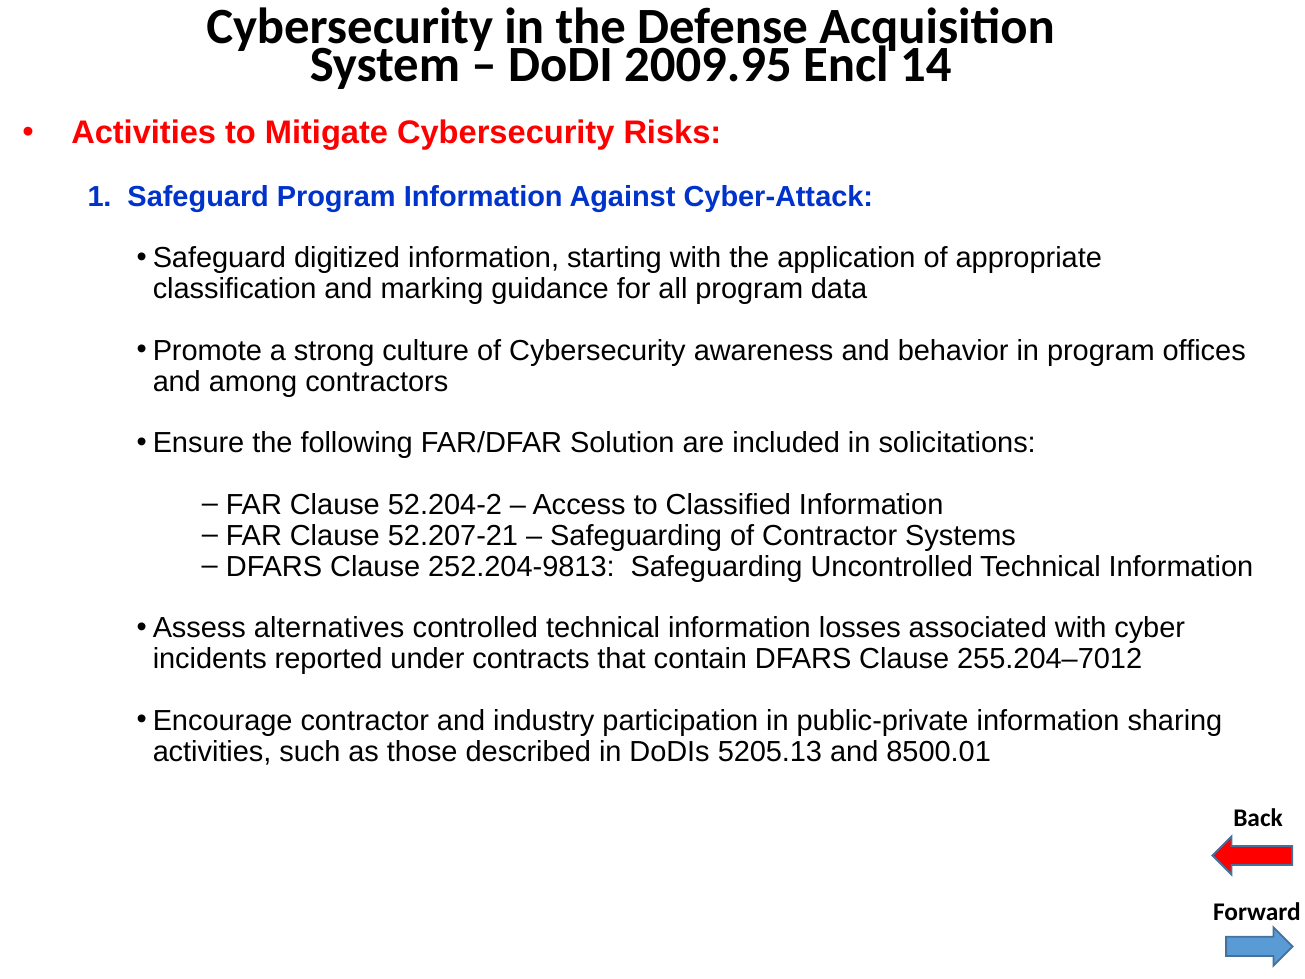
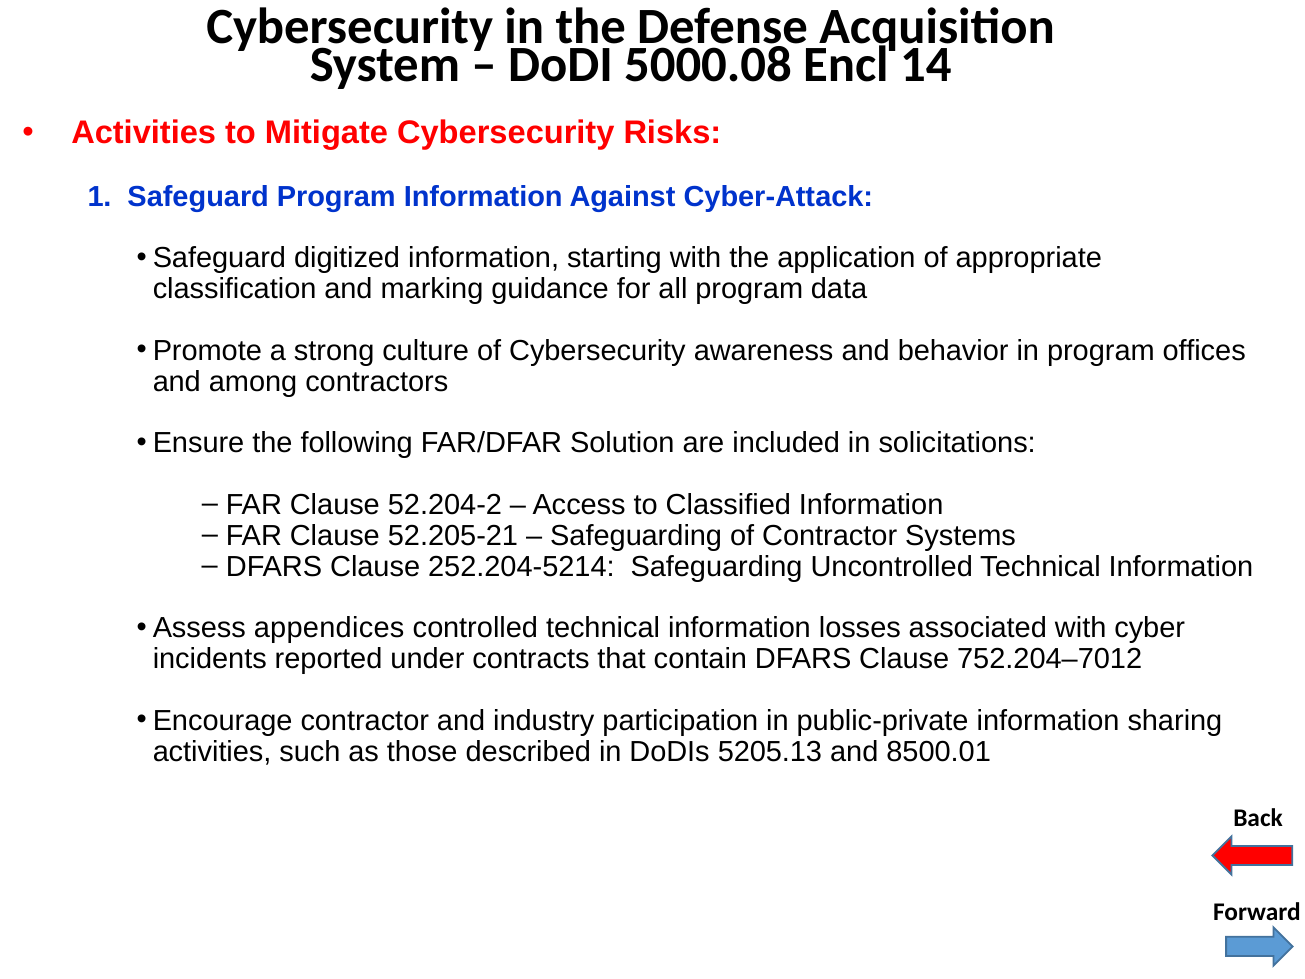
2009.95: 2009.95 -> 5000.08 (708, 65)
52.207-21: 52.207-21 -> 52.205-21 (453, 536)
252.204-9813: 252.204-9813 -> 252.204-5214 (521, 567)
alternatives: alternatives -> appendices (329, 628)
255.204–7012: 255.204–7012 -> 752.204–7012 (1050, 659)
